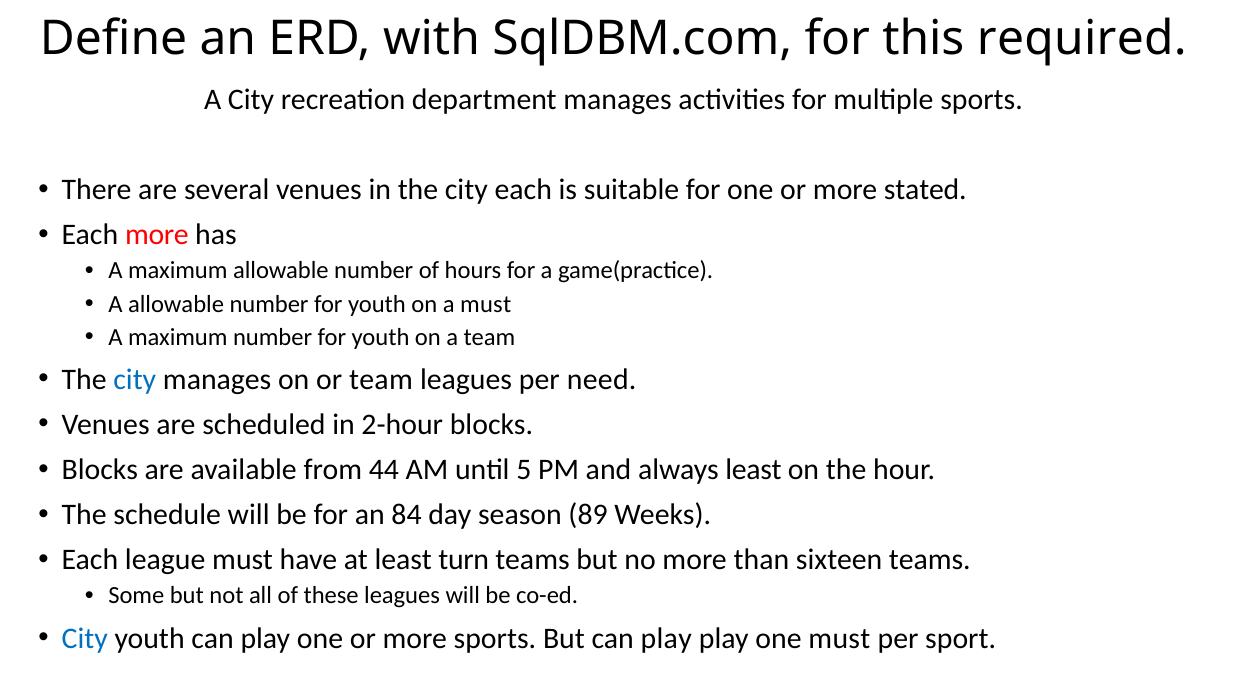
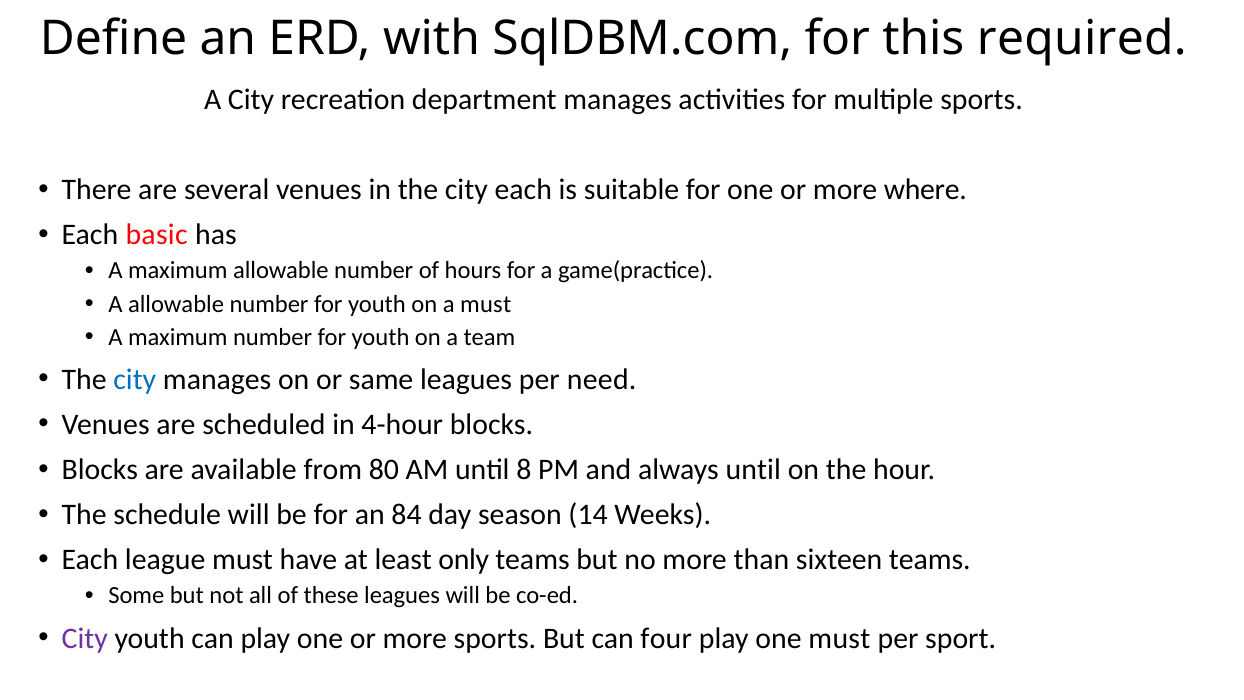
stated: stated -> where (925, 190)
Each more: more -> basic (157, 235)
or team: team -> same (381, 379)
2-hour: 2-hour -> 4-hour (402, 424)
44: 44 -> 80 (384, 469)
5: 5 -> 8 (524, 469)
always least: least -> until (753, 469)
89: 89 -> 14 (588, 515)
turn: turn -> only (464, 560)
City colour: blue -> purple (85, 638)
But can play: play -> four (666, 638)
